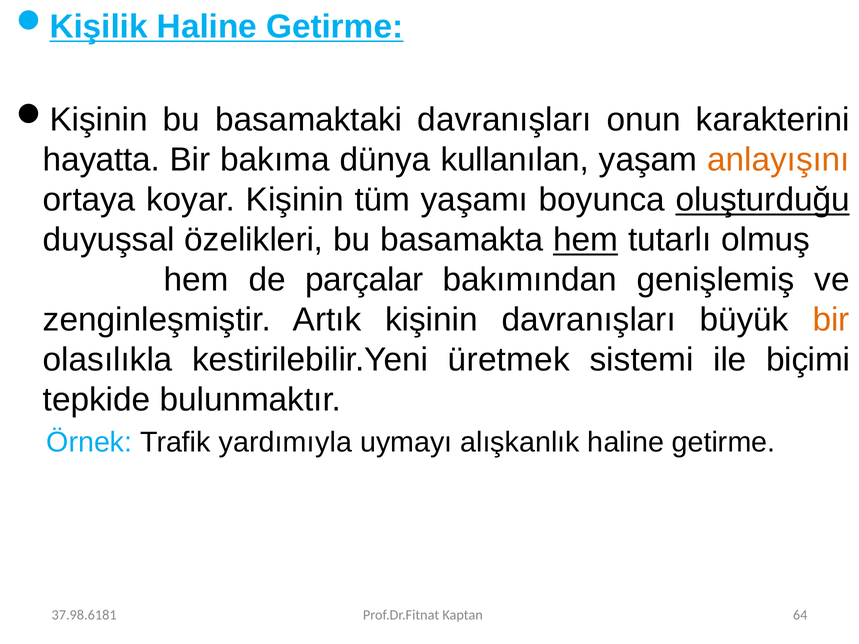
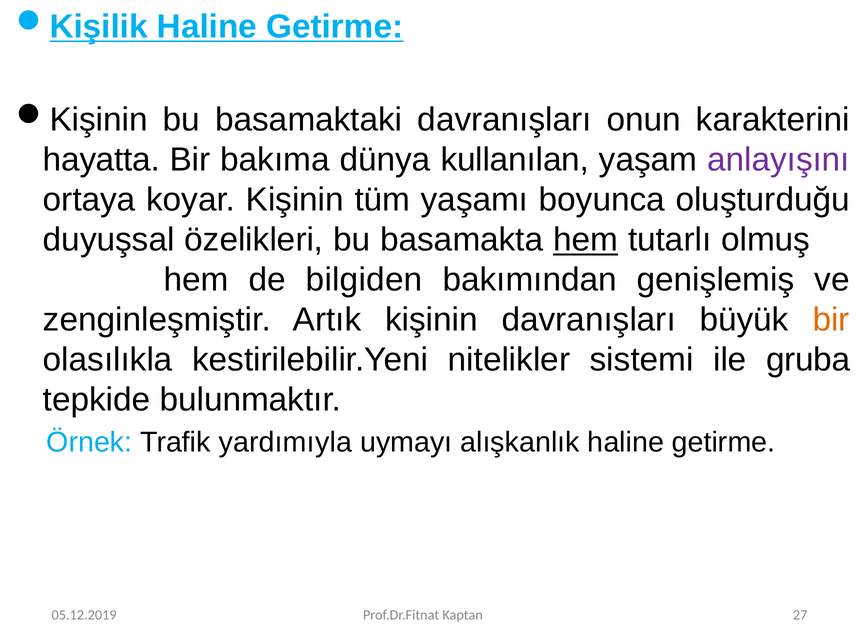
anlayışını colour: orange -> purple (778, 160)
oluşturduğu underline: present -> none (763, 200)
parçalar: parçalar -> bilgiden (364, 280)
üretmek: üretmek -> nitelikler (509, 360)
biçimi: biçimi -> gruba (808, 360)
37.98.6181: 37.98.6181 -> 05.12.2019 (84, 615)
64: 64 -> 27 (800, 615)
